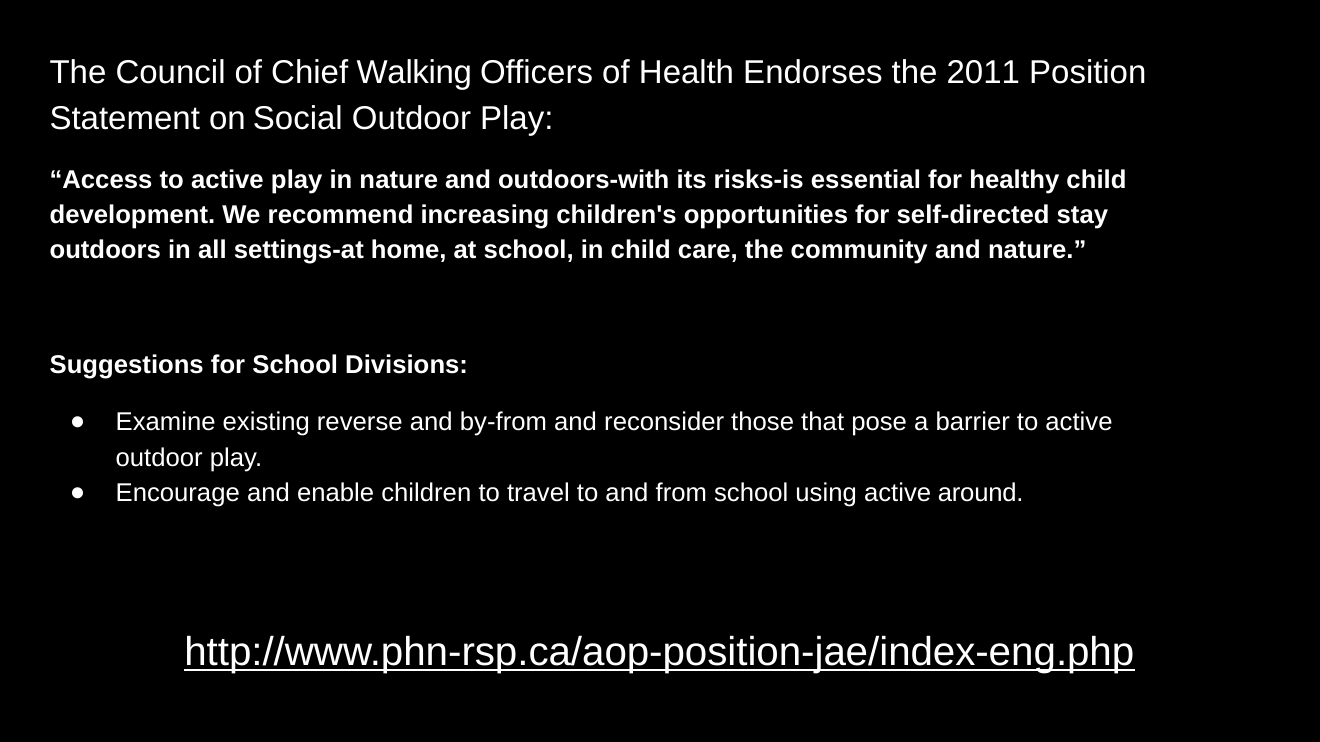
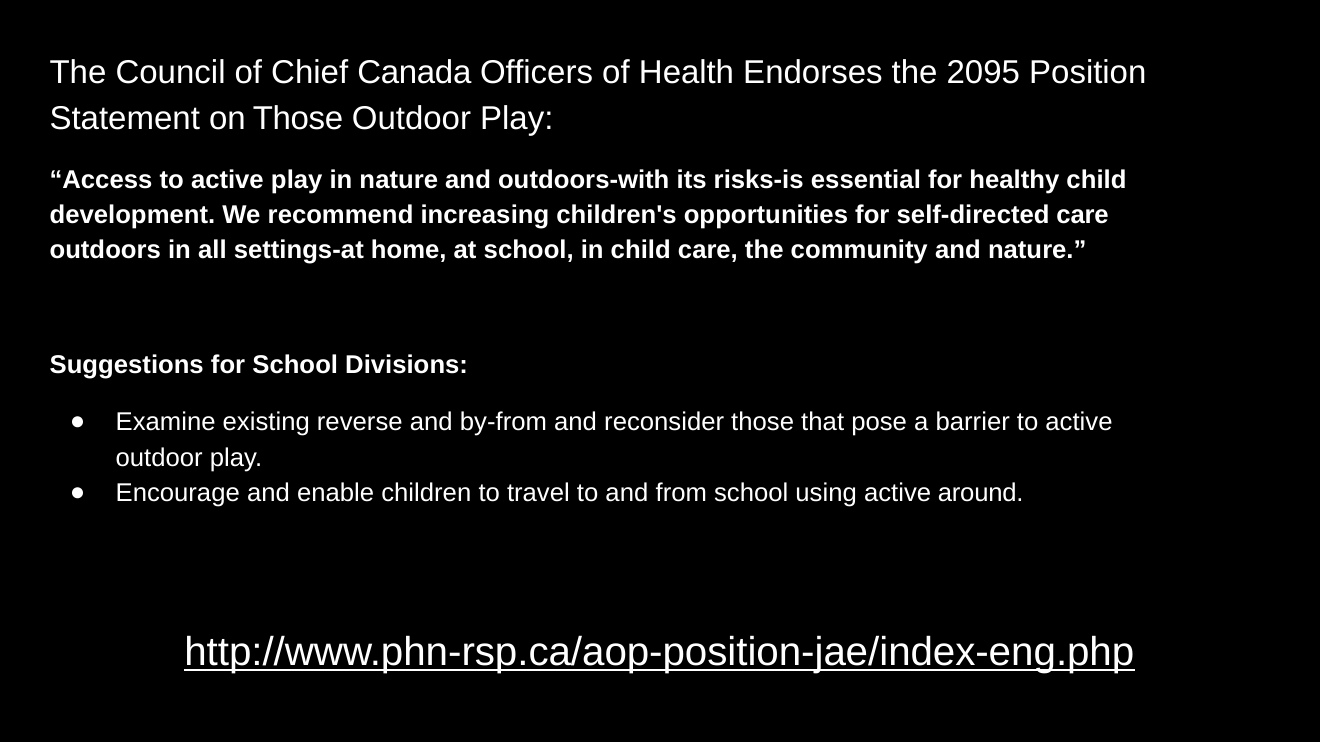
Walking: Walking -> Canada (414, 73)
2011: 2011 -> 2095 (983, 73)
on Social: Social -> Those (298, 118)
self-directed stay: stay -> care (1083, 215)
